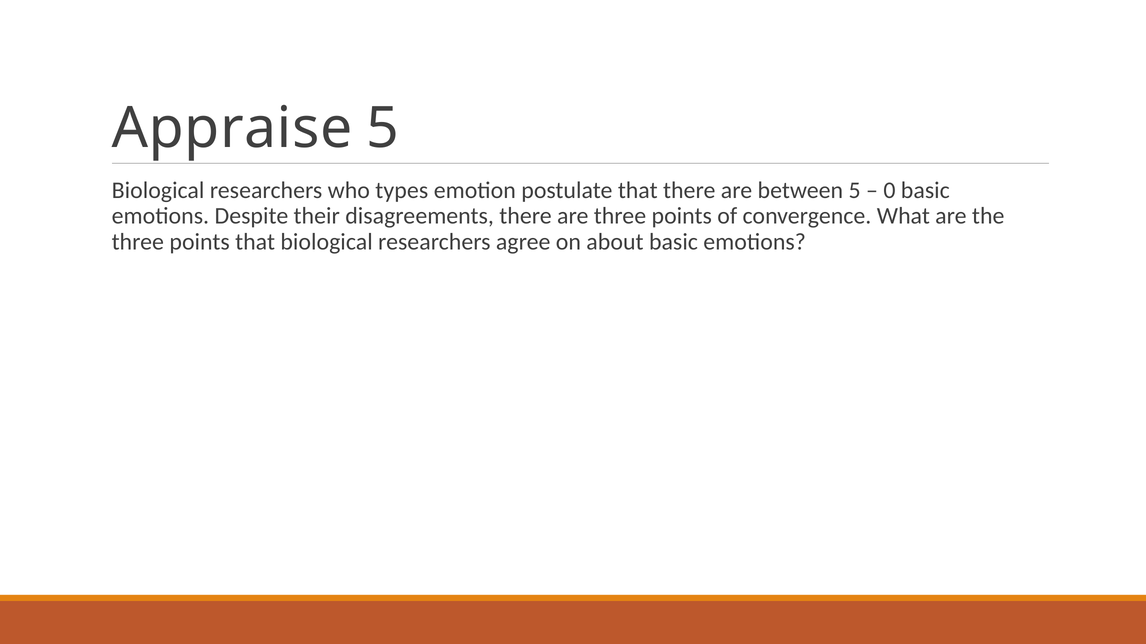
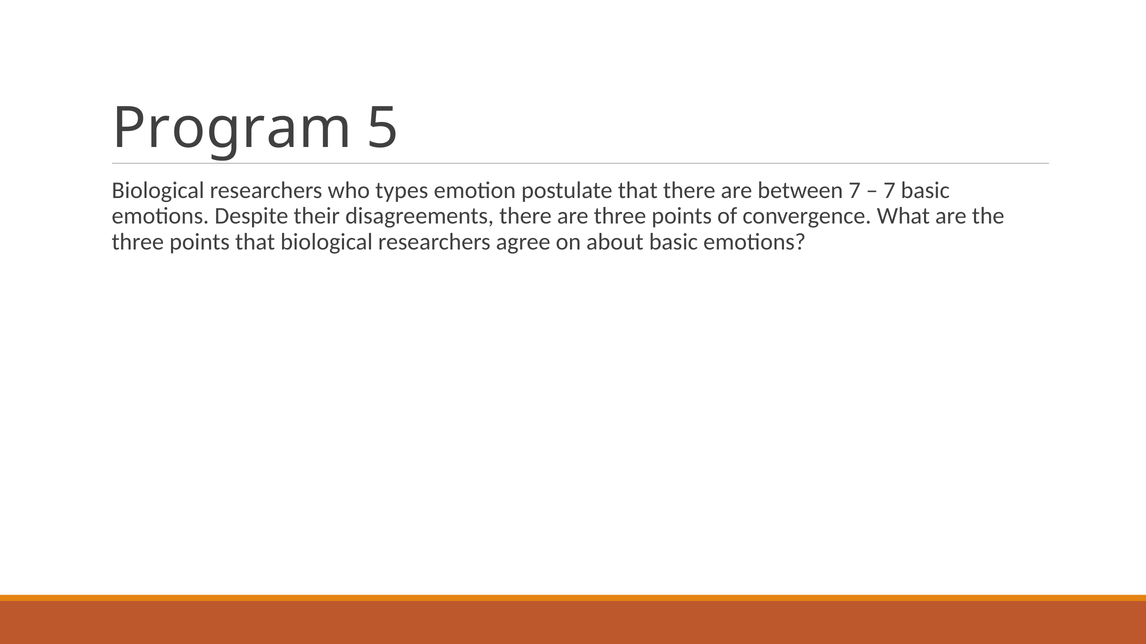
Appraise: Appraise -> Program (232, 128)
between 5: 5 -> 7 (855, 191)
0: 0 -> 7 (889, 191)
